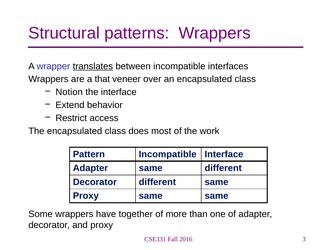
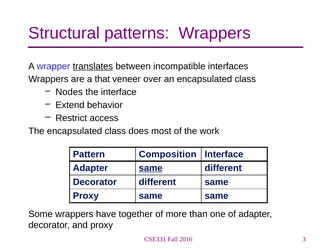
Notion: Notion -> Nodes (69, 92)
Pattern Incompatible: Incompatible -> Composition (168, 155)
same underline: none -> present (151, 168)
